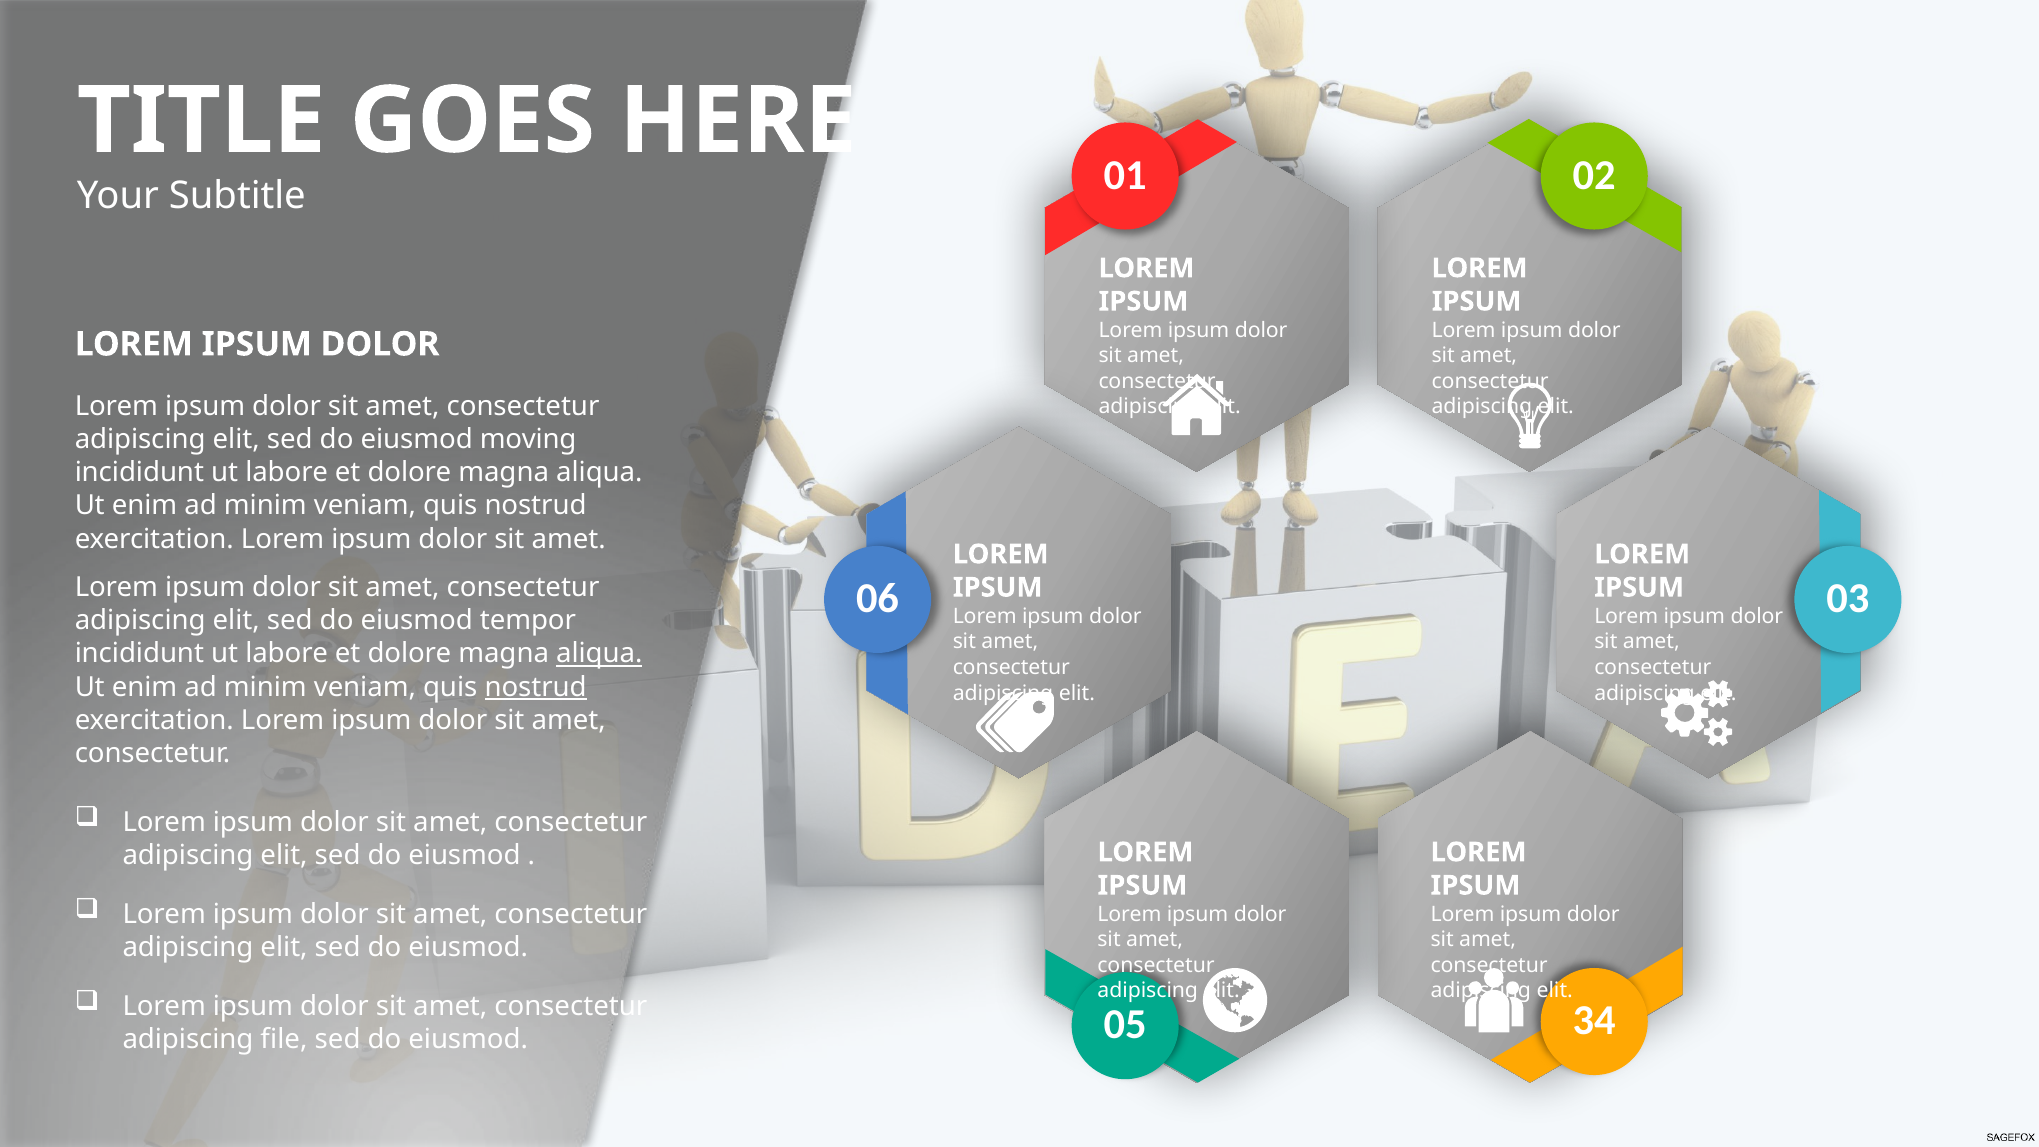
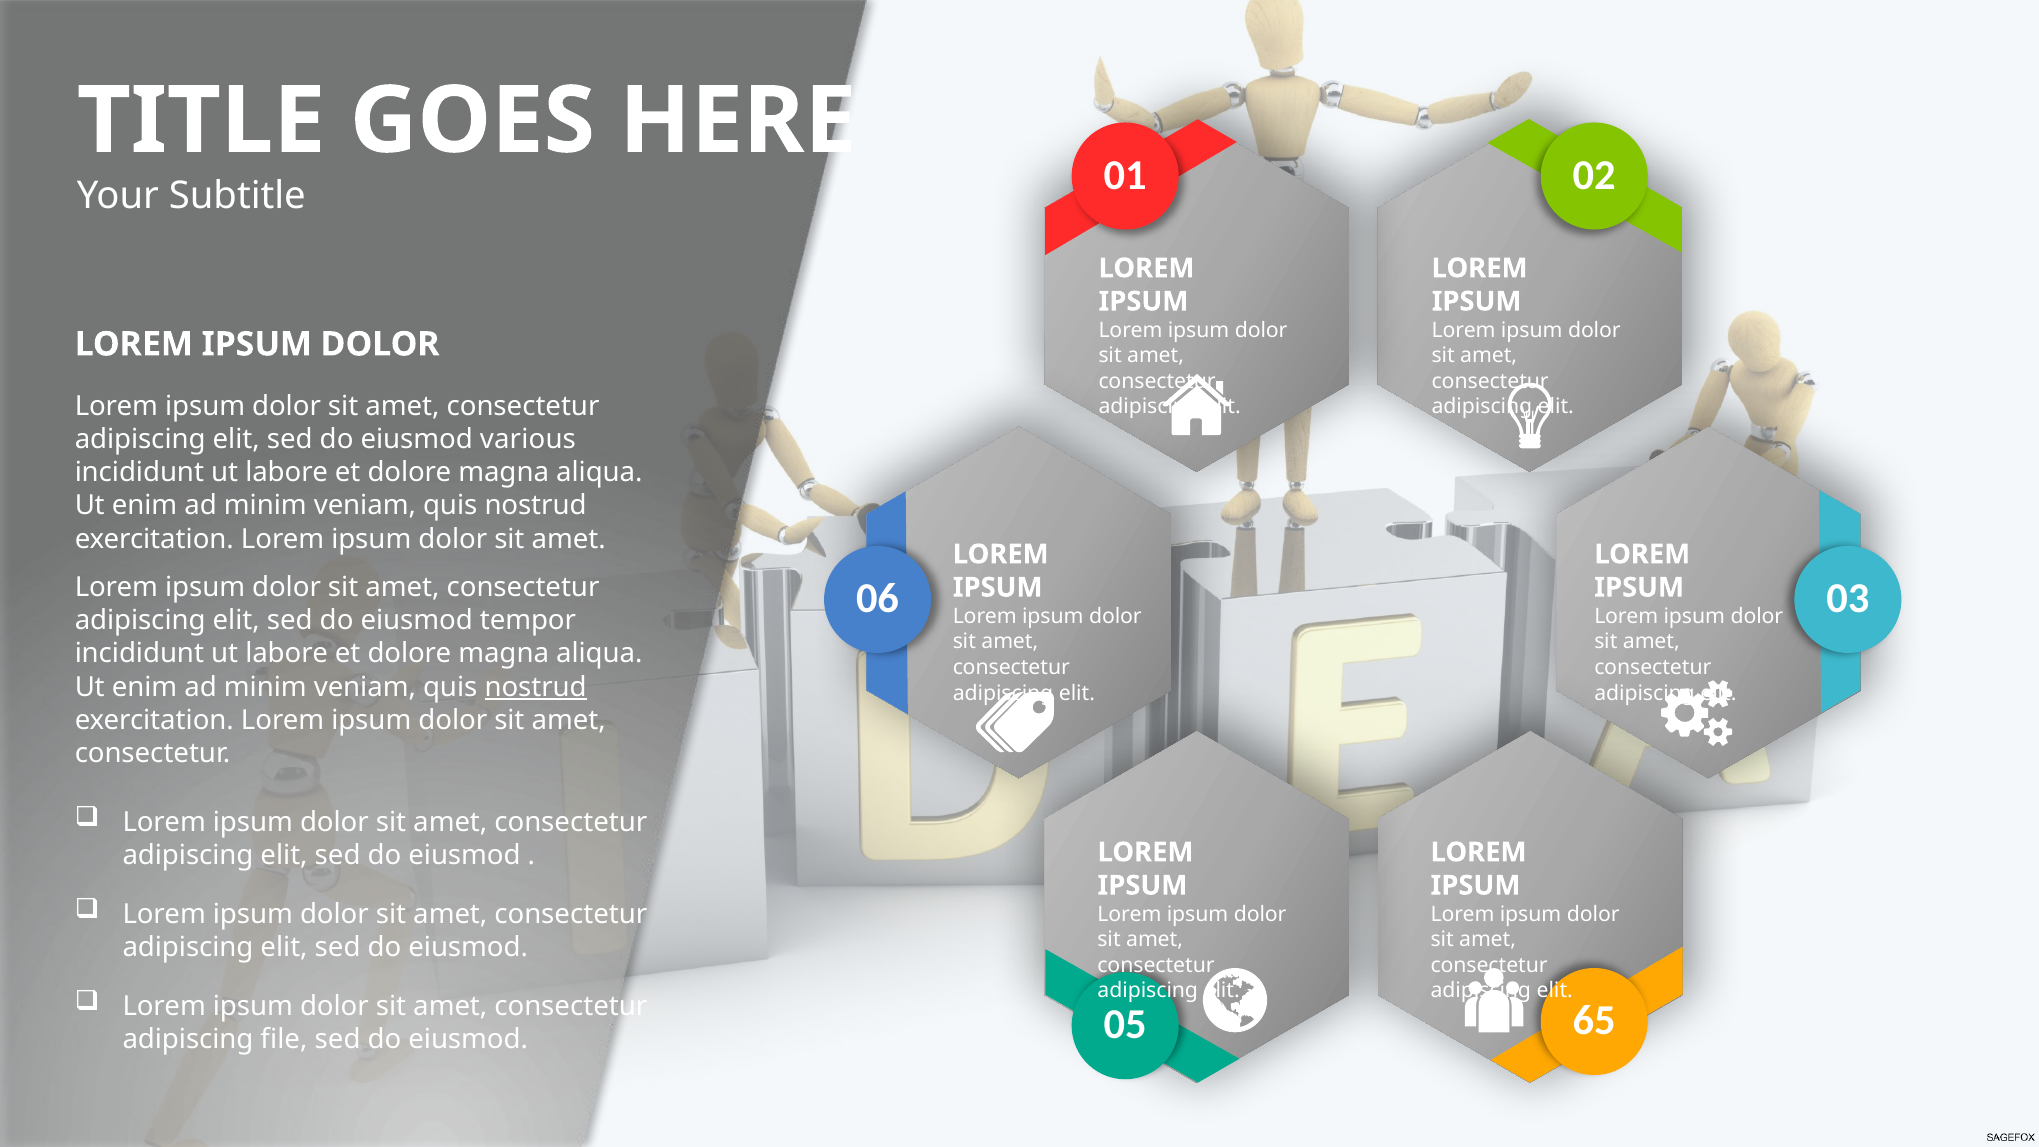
moving: moving -> various (528, 439)
aliqua underline: present -> none (599, 654)
34: 34 -> 65 (1594, 1021)
